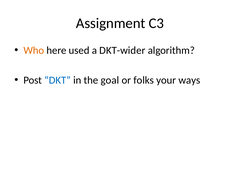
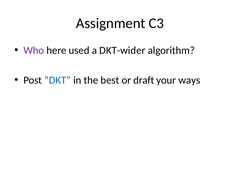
Who colour: orange -> purple (34, 50)
goal: goal -> best (110, 80)
folks: folks -> draft (144, 80)
